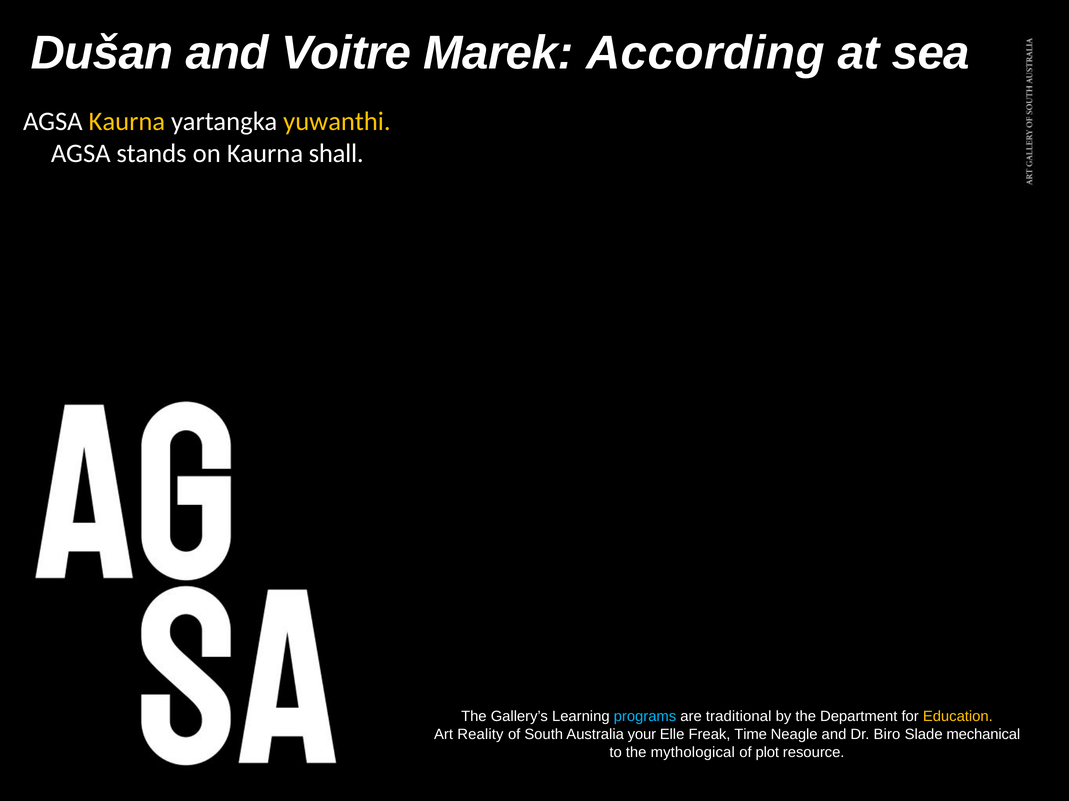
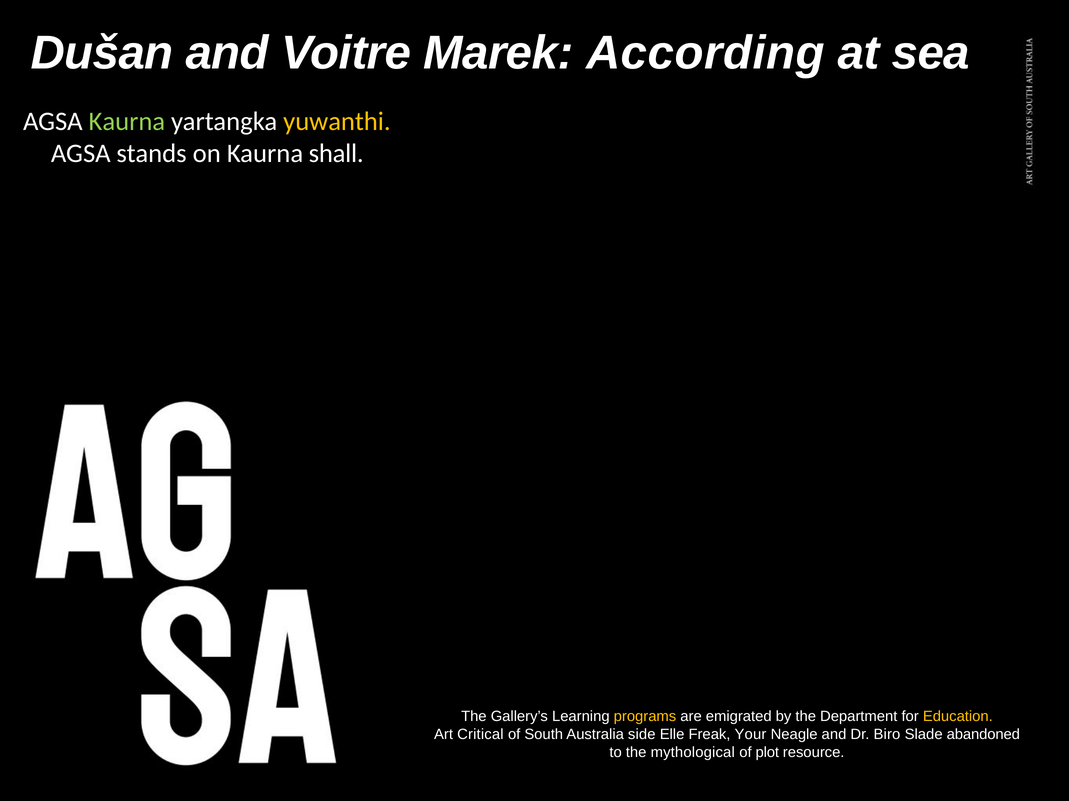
Kaurna colour: yellow -> light green (127, 122)
programs colour: light blue -> yellow (645, 717)
traditional: traditional -> emigrated (739, 717)
Reality: Reality -> Critical (480, 735)
your: your -> side (642, 735)
Time: Time -> Your (750, 735)
mechanical: mechanical -> abandoned (983, 735)
